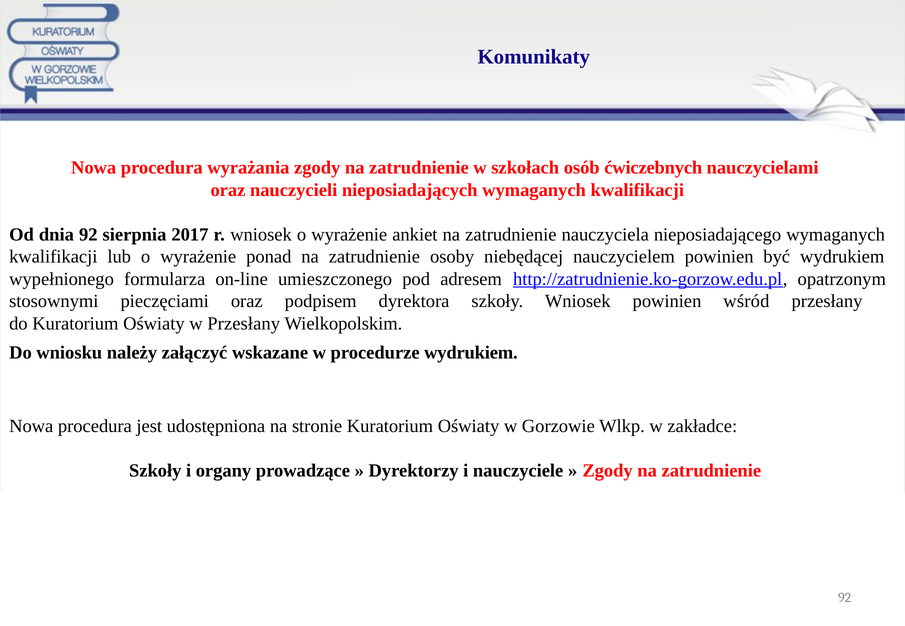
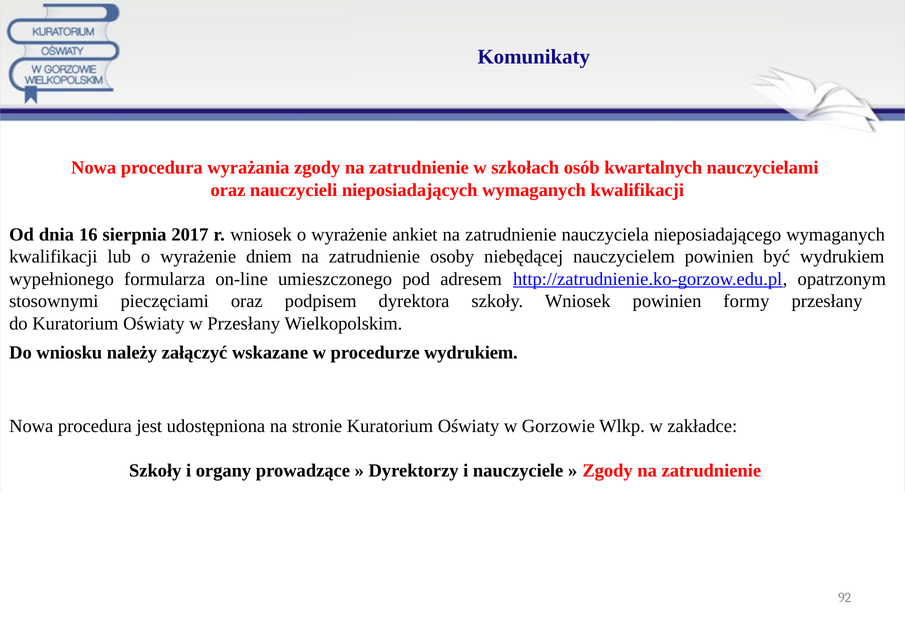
ćwiczebnych: ćwiczebnych -> kwartalnych (653, 168)
dnia 92: 92 -> 16 (88, 235)
ponad: ponad -> dniem (269, 257)
wśród: wśród -> formy (746, 301)
